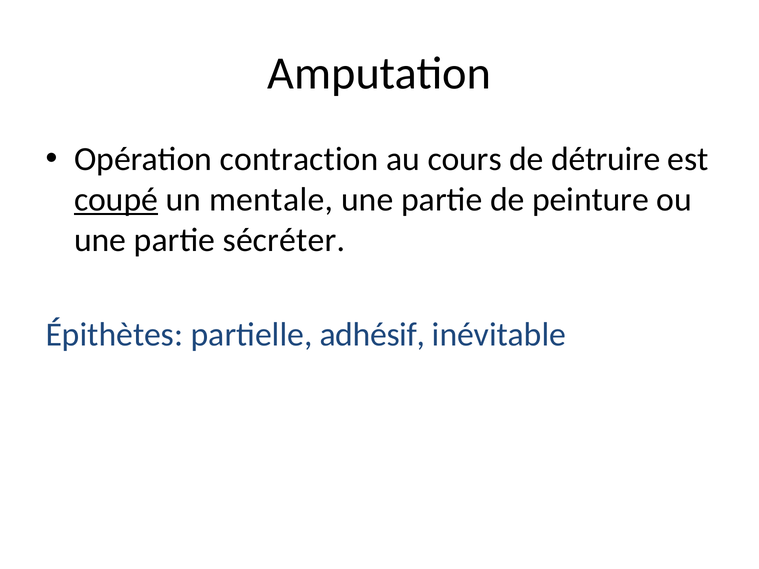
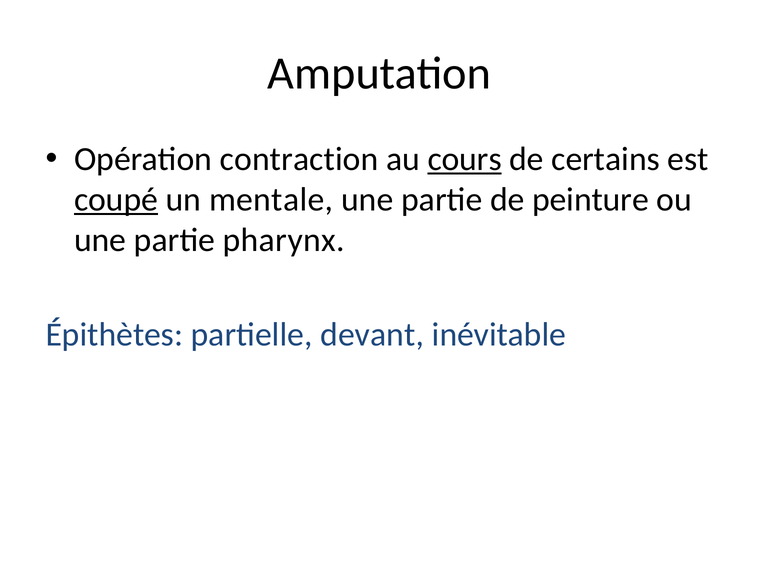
cours underline: none -> present (465, 159)
détruire: détruire -> certains (606, 159)
sécréter: sécréter -> pharynx (284, 240)
adhésif: adhésif -> devant (372, 335)
